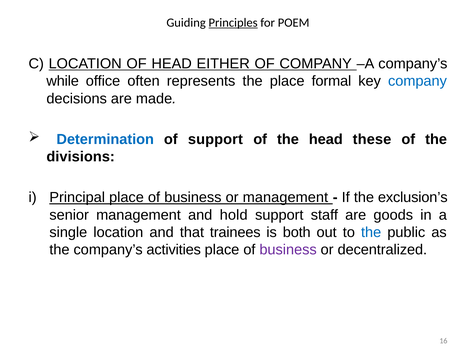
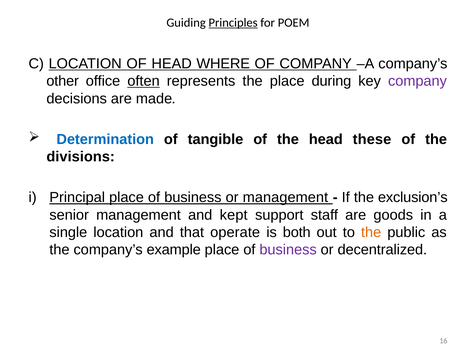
EITHER: EITHER -> WHERE (223, 64)
while: while -> other (63, 81)
often underline: none -> present (144, 81)
formal: formal -> during (331, 81)
company colour: blue -> purple (417, 81)
of support: support -> tangible (215, 139)
hold: hold -> kept (234, 215)
trainees: trainees -> operate (235, 232)
the colour: blue -> orange (371, 232)
activities: activities -> example (174, 250)
